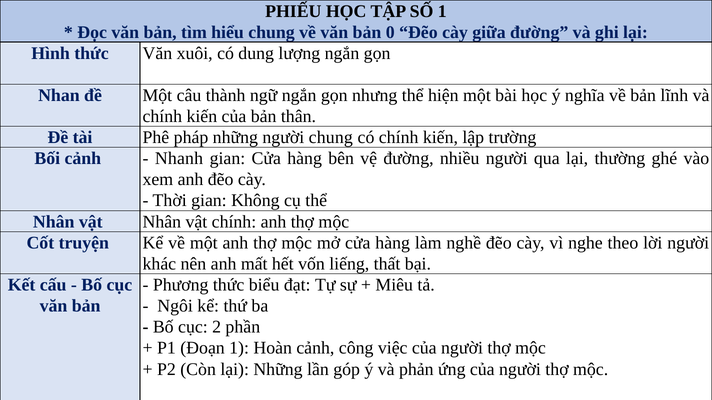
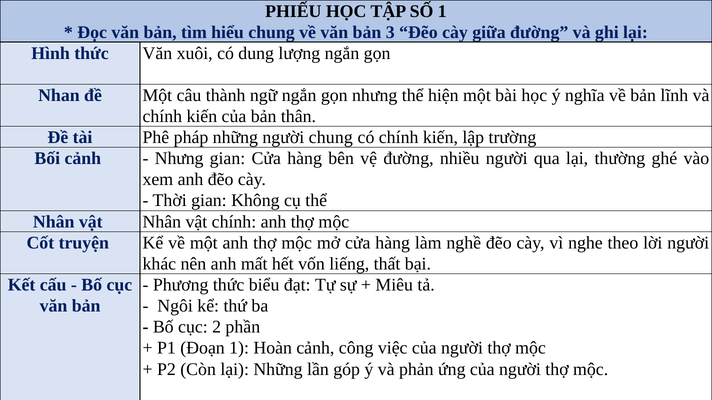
0: 0 -> 3 (390, 32)
Nhanh: Nhanh -> Nhưng (179, 159)
